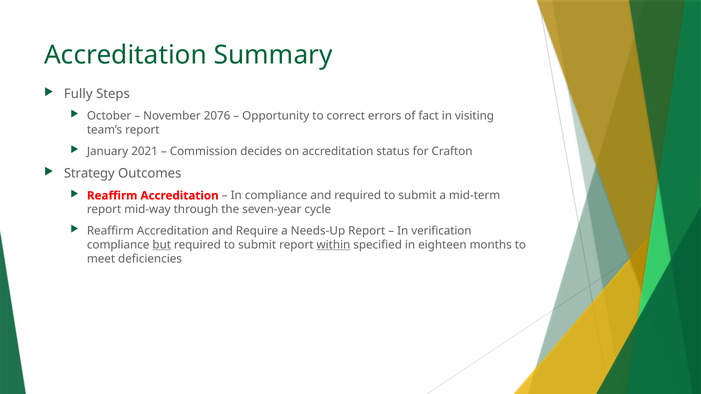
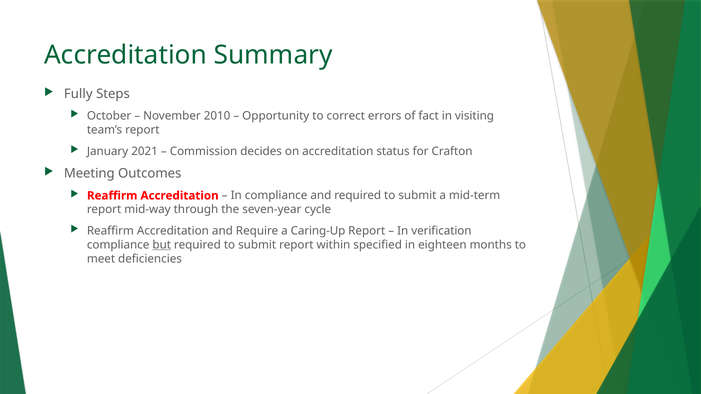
2076: 2076 -> 2010 (217, 116)
Strategy: Strategy -> Meeting (89, 174)
Needs-Up: Needs-Up -> Caring-Up (318, 231)
within underline: present -> none (333, 245)
